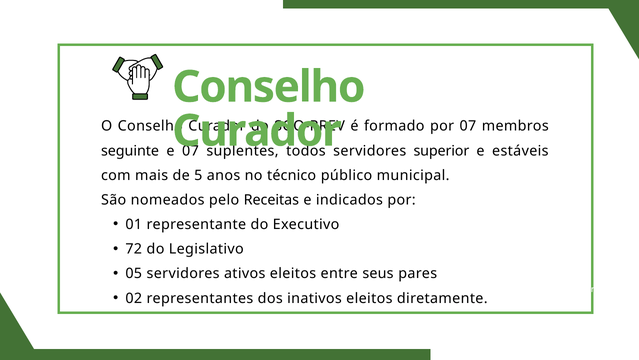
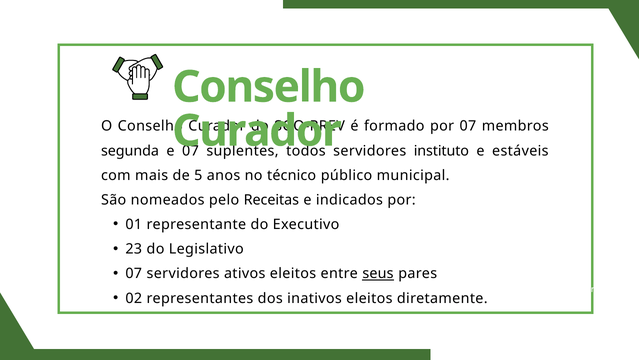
seguinte: seguinte -> segunda (130, 151)
superior: superior -> instituto (441, 151)
72: 72 -> 23 (134, 249)
05: 05 -> 07 (134, 273)
seus underline: none -> present (378, 273)
